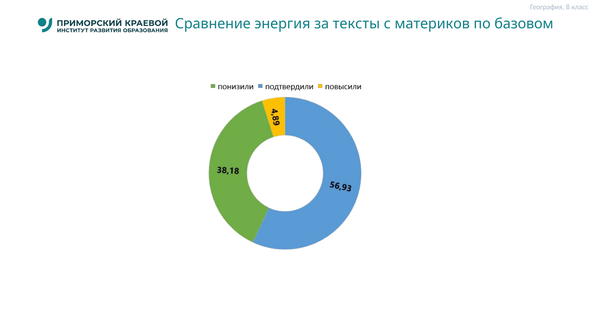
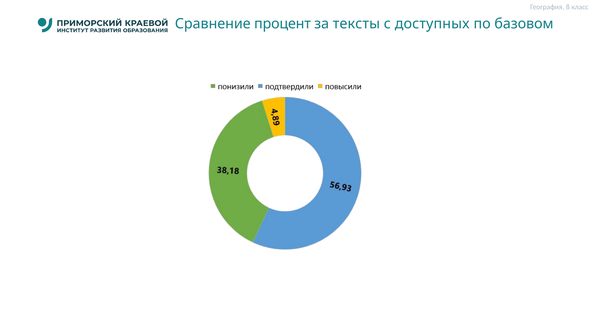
энергия: энергия -> процент (283, 24)
материков: материков -> доступных (432, 24)
